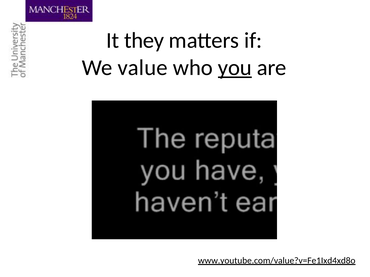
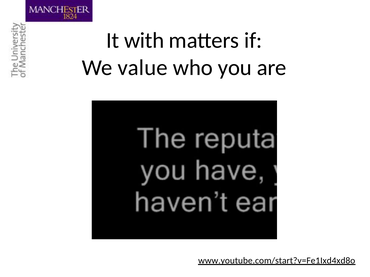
they: they -> with (144, 41)
you underline: present -> none (235, 68)
www.youtube.com/value?v=Fe1Ixd4xd8o: www.youtube.com/value?v=Fe1Ixd4xd8o -> www.youtube.com/start?v=Fe1Ixd4xd8o (277, 261)
